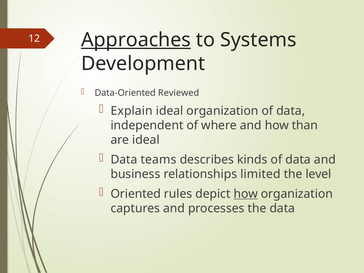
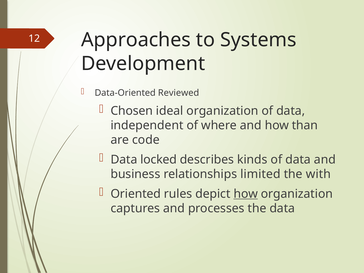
Approaches underline: present -> none (136, 40)
Explain: Explain -> Chosen (132, 111)
are ideal: ideal -> code (146, 140)
teams: teams -> locked (159, 160)
level: level -> with (318, 174)
